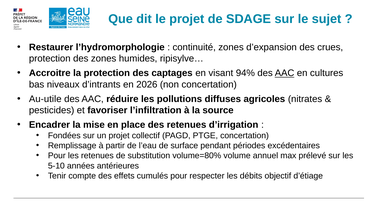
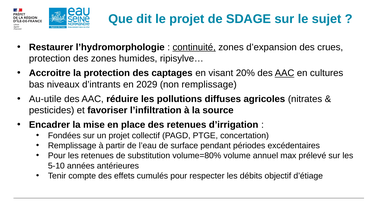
continuité underline: none -> present (194, 47)
94%: 94% -> 20% (245, 73)
2026: 2026 -> 2029 (147, 85)
non concertation: concertation -> remplissage (209, 85)
